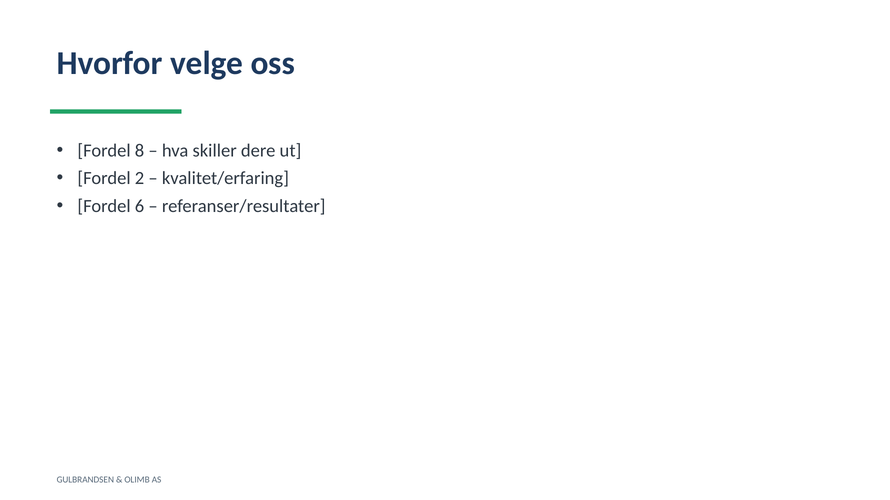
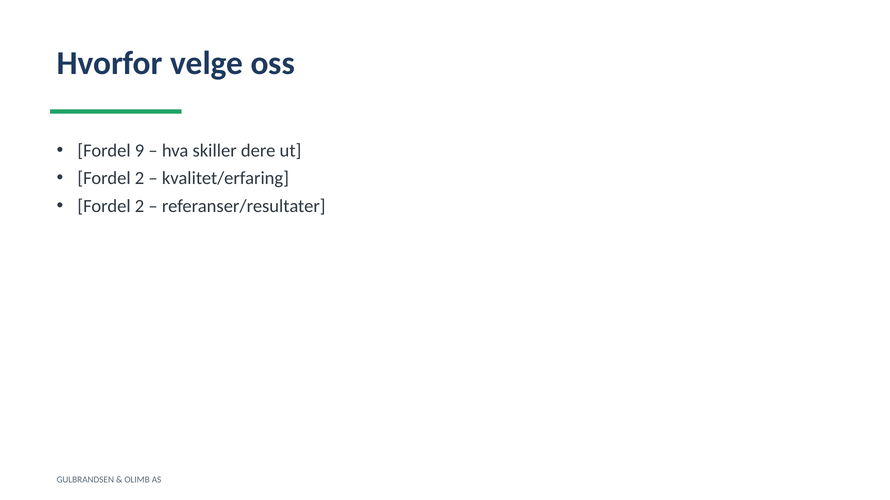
8: 8 -> 9 (140, 151)
6: 6 -> 2 (140, 206)
